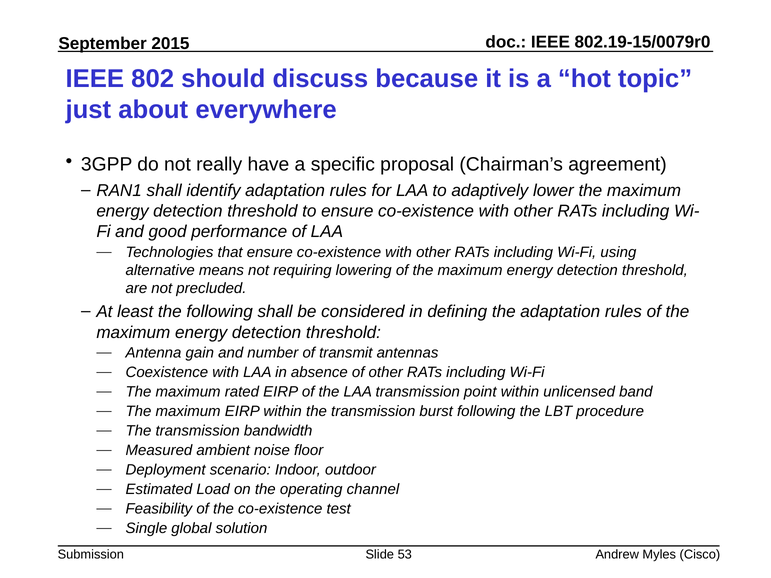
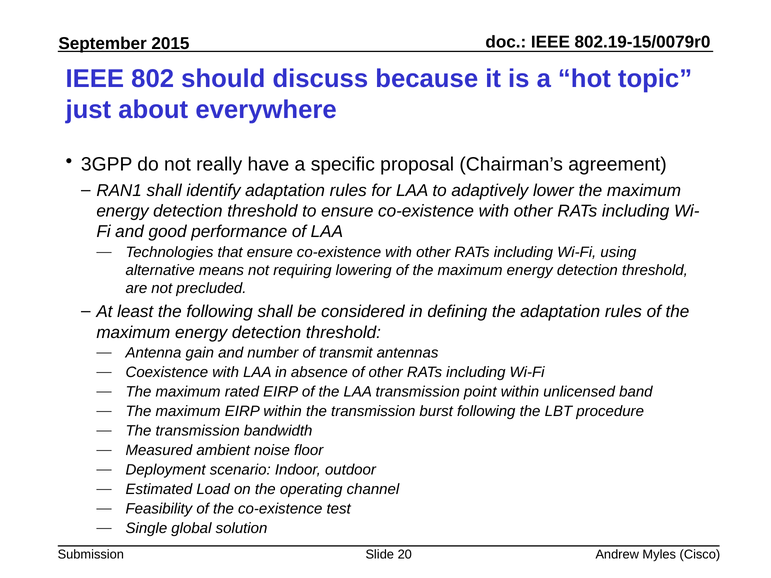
53: 53 -> 20 (405, 555)
